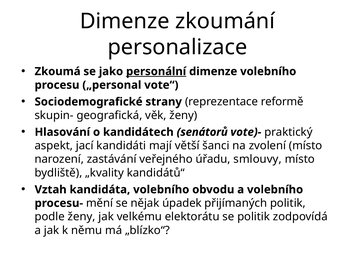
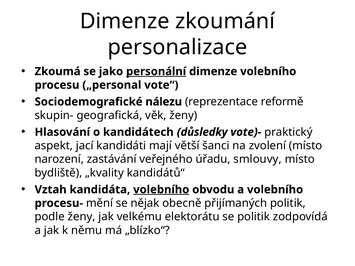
strany: strany -> nálezu (164, 102)
senátorů: senátorů -> důsledky (202, 132)
volebního underline: none -> present (161, 190)
úpadek: úpadek -> obecně (182, 203)
